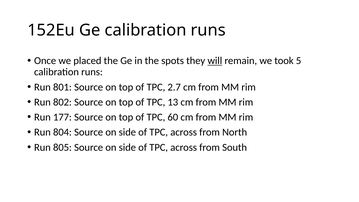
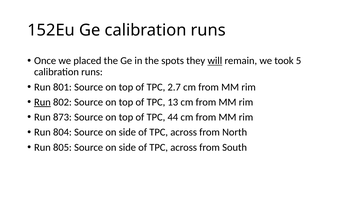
Run underline: none -> present (42, 102)
177: 177 -> 873 (62, 117)
60: 60 -> 44 (173, 117)
